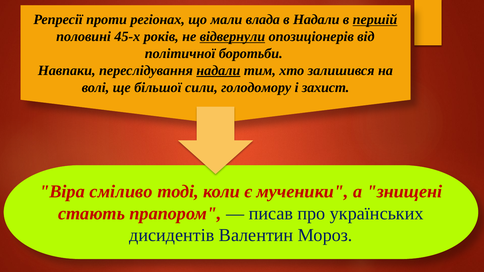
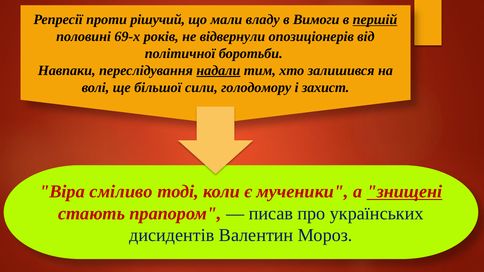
регіонах: регіонах -> рішучий (158, 20)
влада: влада -> владу (263, 20)
в Надали: Надали -> Вимоги (316, 20)
45-х: 45-х -> 69-х (127, 37)
відвернули underline: present -> none (232, 37)
знищені underline: none -> present (404, 192)
